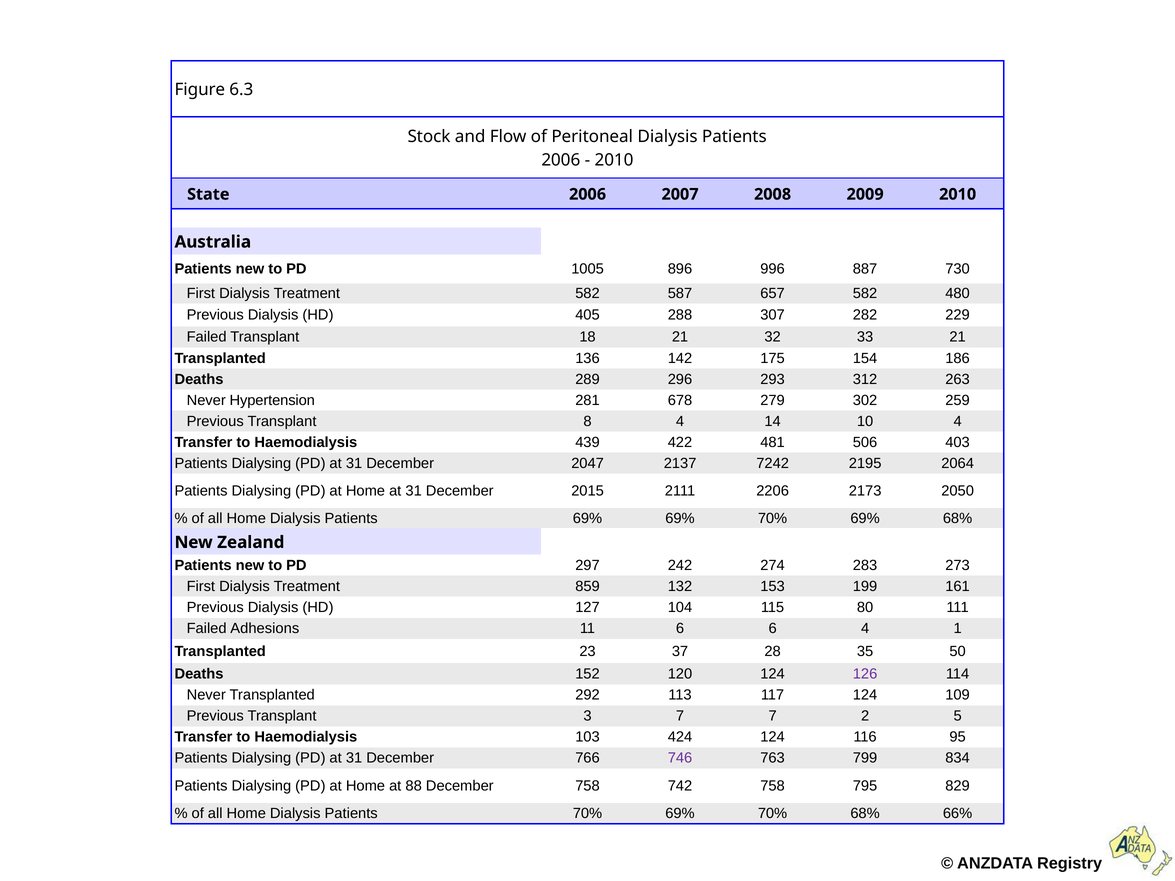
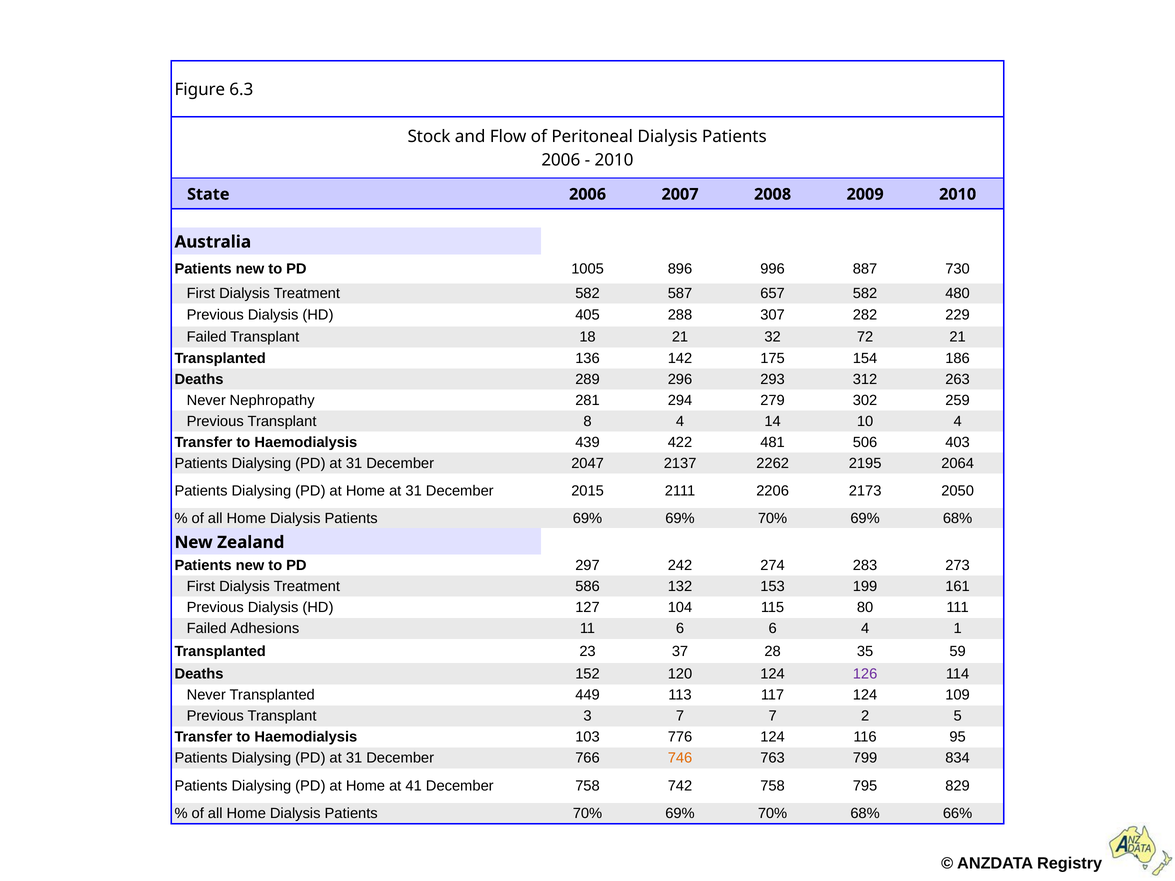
33: 33 -> 72 (865, 337)
Hypertension: Hypertension -> Nephropathy (272, 400)
678: 678 -> 294 (680, 400)
7242: 7242 -> 2262 (773, 464)
859: 859 -> 586 (588, 587)
50: 50 -> 59 (958, 651)
292: 292 -> 449 (588, 695)
424: 424 -> 776 (680, 737)
746 colour: purple -> orange (680, 758)
88: 88 -> 41 (414, 786)
